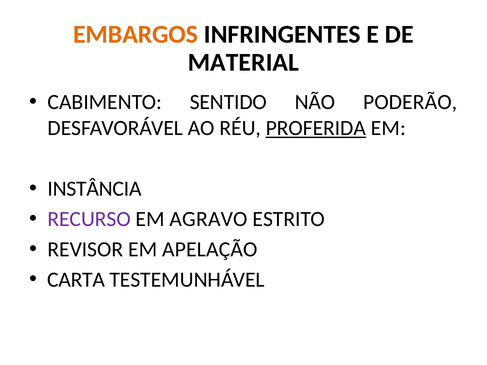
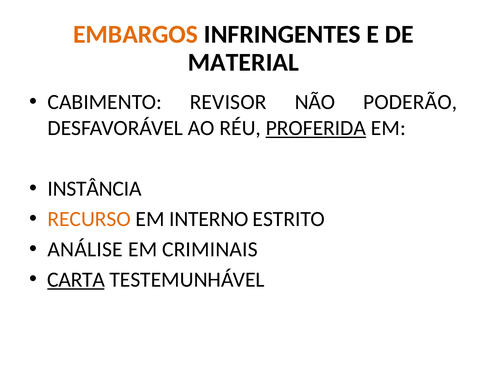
SENTIDO: SENTIDO -> REVISOR (228, 102)
RECURSO colour: purple -> orange (89, 219)
AGRAVO: AGRAVO -> INTERNO (209, 219)
REVISOR: REVISOR -> ANÁLISE (85, 250)
APELAÇÃO: APELAÇÃO -> CRIMINAIS (210, 250)
CARTA underline: none -> present (76, 280)
